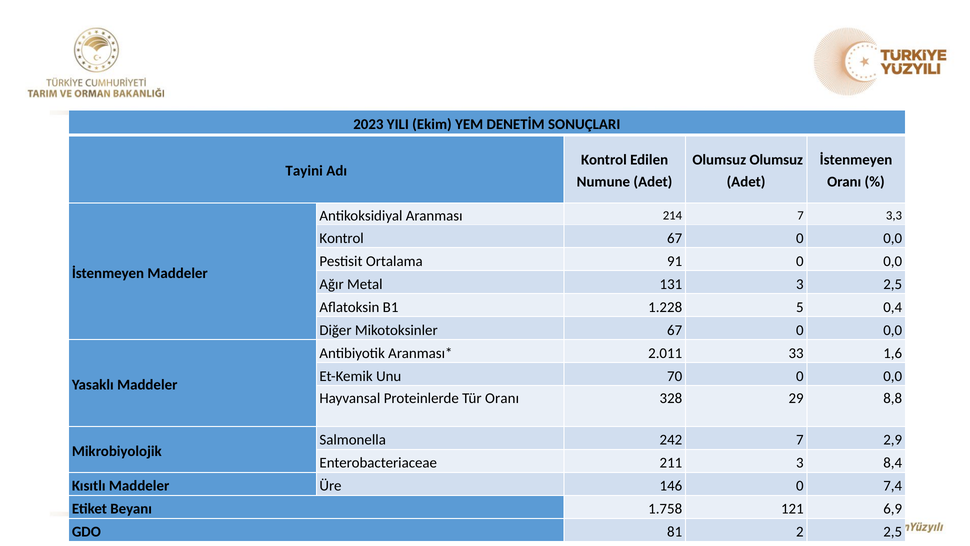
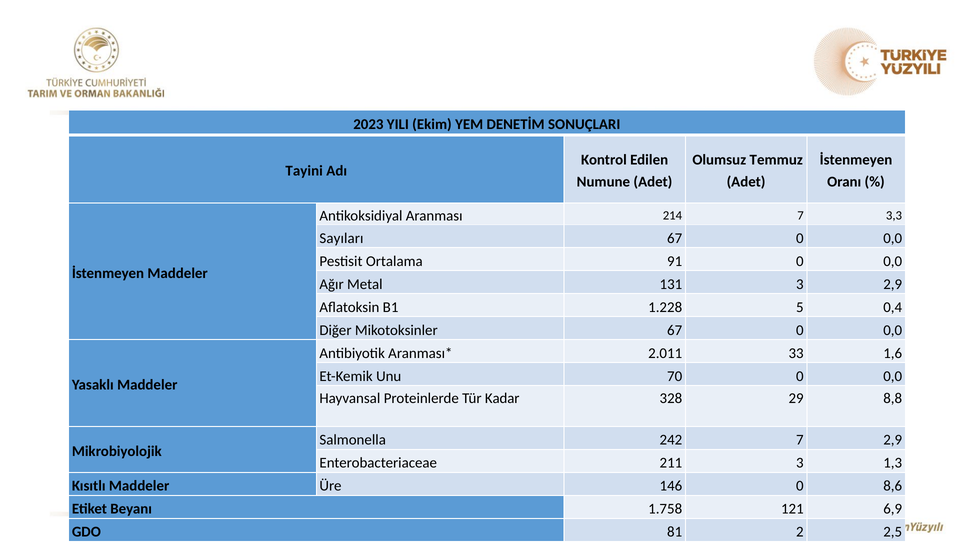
Olumsuz Olumsuz: Olumsuz -> Temmuz (776, 160)
Kontrol: Kontrol -> Sayıları (342, 238)
3 2,5: 2,5 -> 2,9 (893, 284)
Tür Oranı: Oranı -> Kadar (502, 398)
8,4: 8,4 -> 1,3 (893, 463)
7,4: 7,4 -> 8,6 (893, 486)
